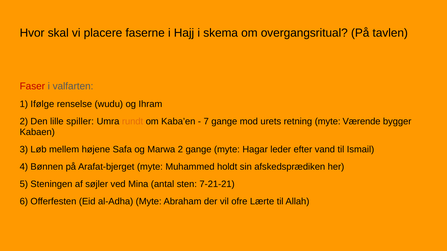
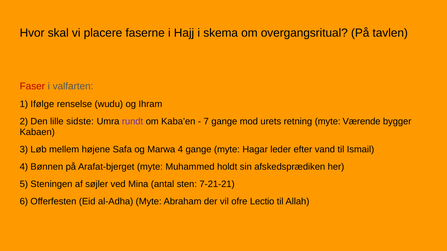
spiller: spiller -> sidste (80, 122)
rundt colour: orange -> purple (133, 122)
Marwa 2: 2 -> 4 (180, 150)
Lærte: Lærte -> Lectio (262, 202)
